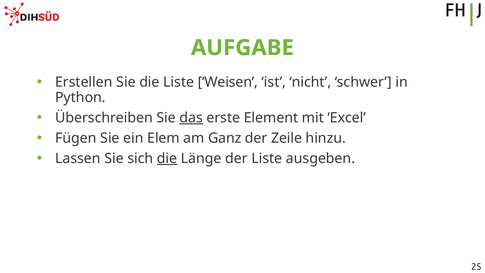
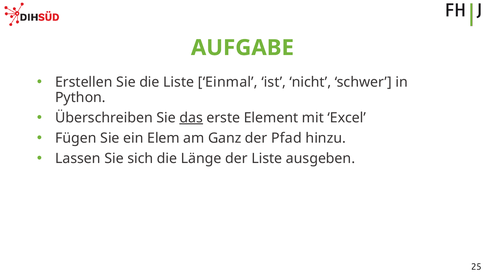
Weisen: Weisen -> Einmal (228, 82)
Zeile: Zeile -> Pfad (286, 138)
die underline: present -> none (167, 158)
